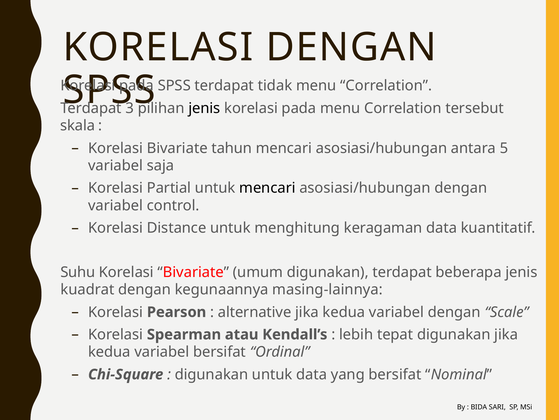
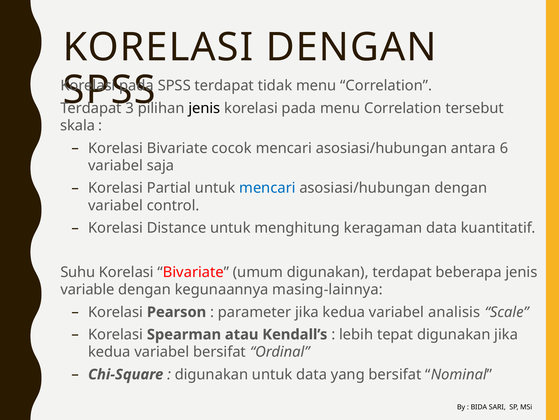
tahun: tahun -> cocok (232, 148)
5: 5 -> 6 (504, 148)
mencari colour: black -> blue (267, 188)
kuadrat: kuadrat -> variable (88, 289)
alternative: alternative -> parameter (255, 312)
variabel dengan: dengan -> analisis (454, 312)
